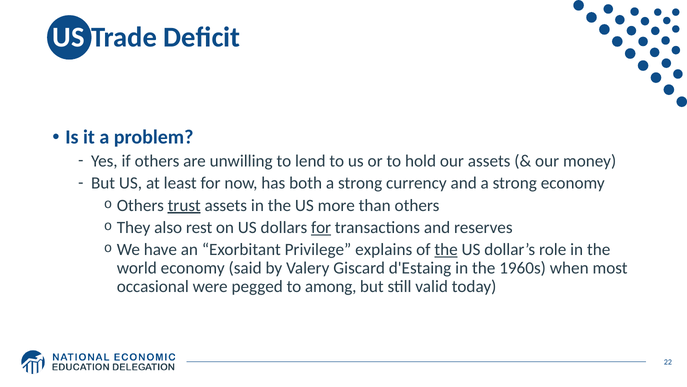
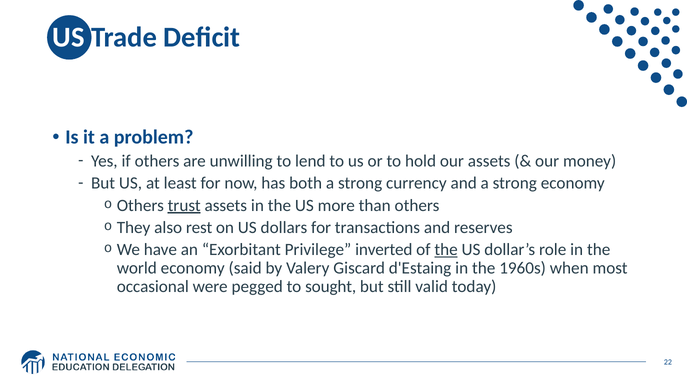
for underline: present -> none (321, 227)
explains: explains -> inverted (384, 249)
among: among -> sought (331, 286)
